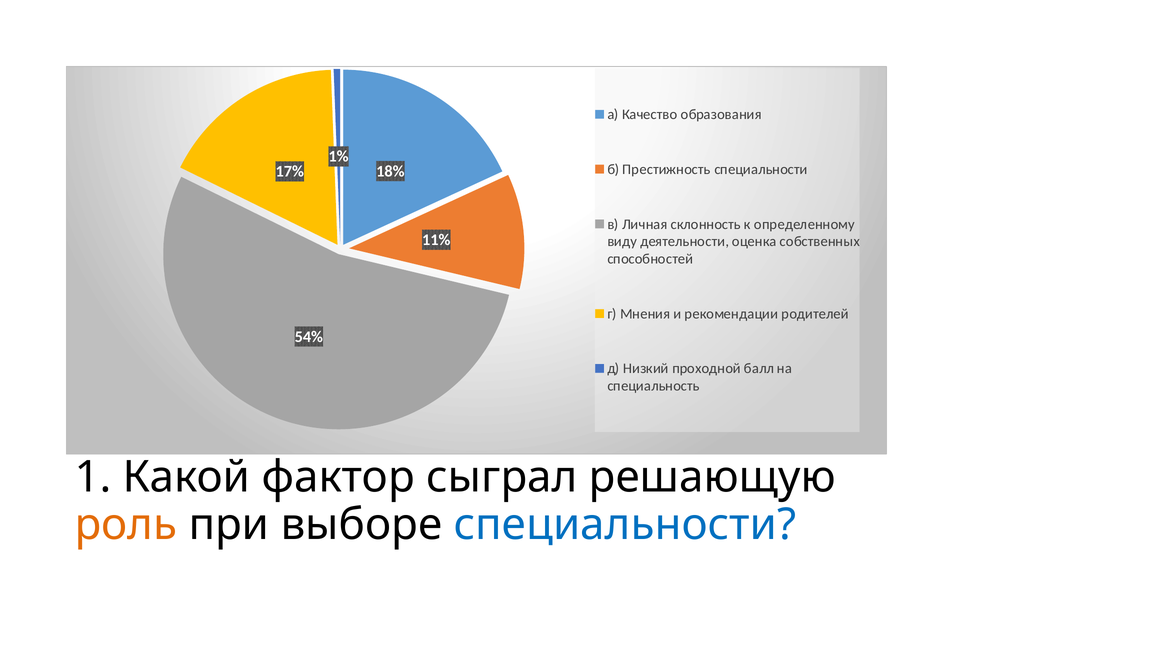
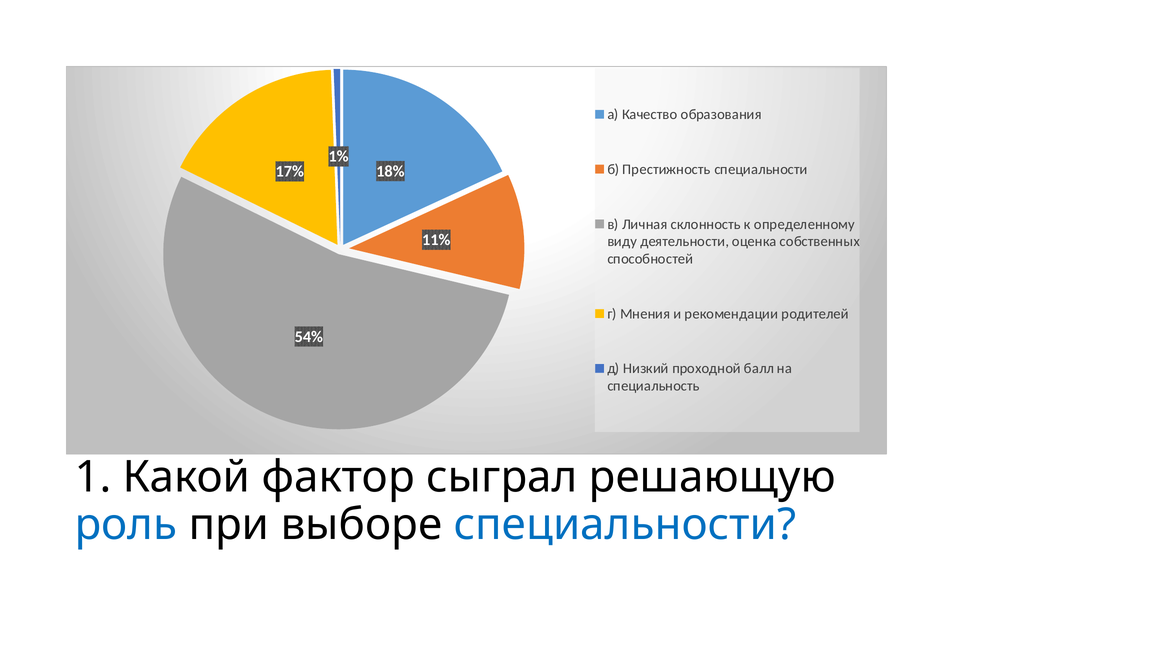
роль colour: orange -> blue (126, 525)
